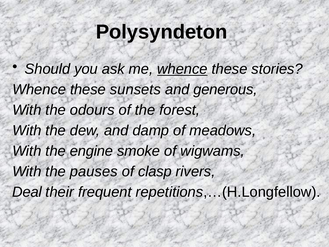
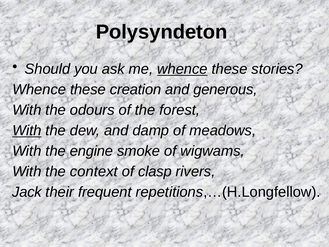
sunsets: sunsets -> creation (136, 89)
With underline: none -> present (27, 130)
pauses: pauses -> context (94, 171)
Deal: Deal -> Jack (27, 192)
